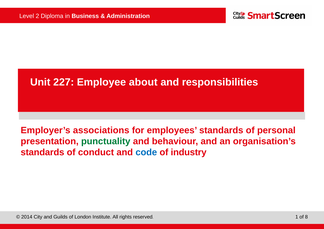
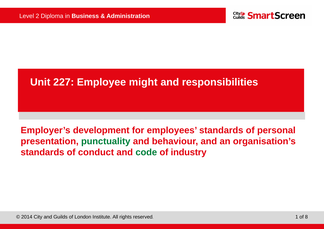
about: about -> might (143, 82)
associations: associations -> development (101, 130)
code colour: blue -> green (146, 152)
